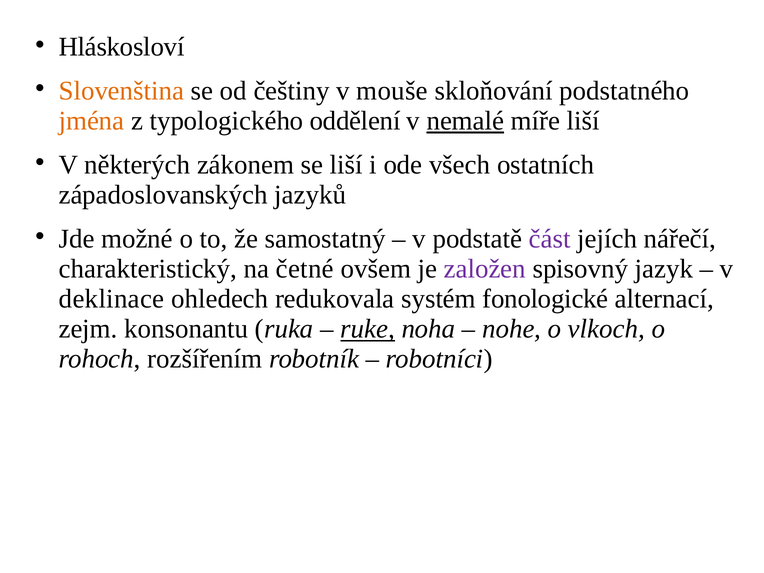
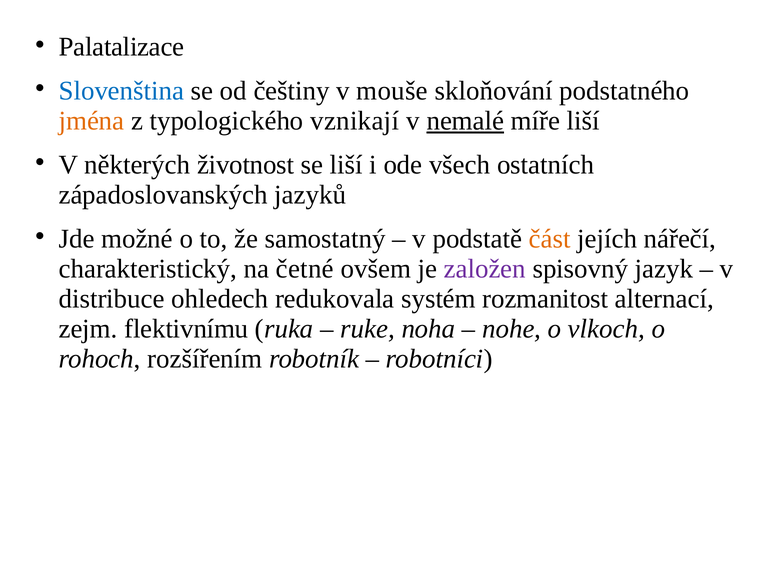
Hláskosloví: Hláskosloví -> Palatalizace (122, 47)
Slovenština colour: orange -> blue (121, 91)
oddělení: oddělení -> vznikají (355, 121)
zákonem: zákonem -> životnost (246, 165)
část colour: purple -> orange (550, 239)
deklinace: deklinace -> distribuce (112, 299)
fonologické: fonologické -> rozmanitost (545, 299)
konsonantu: konsonantu -> flektivnímu (186, 329)
ruke underline: present -> none (368, 329)
